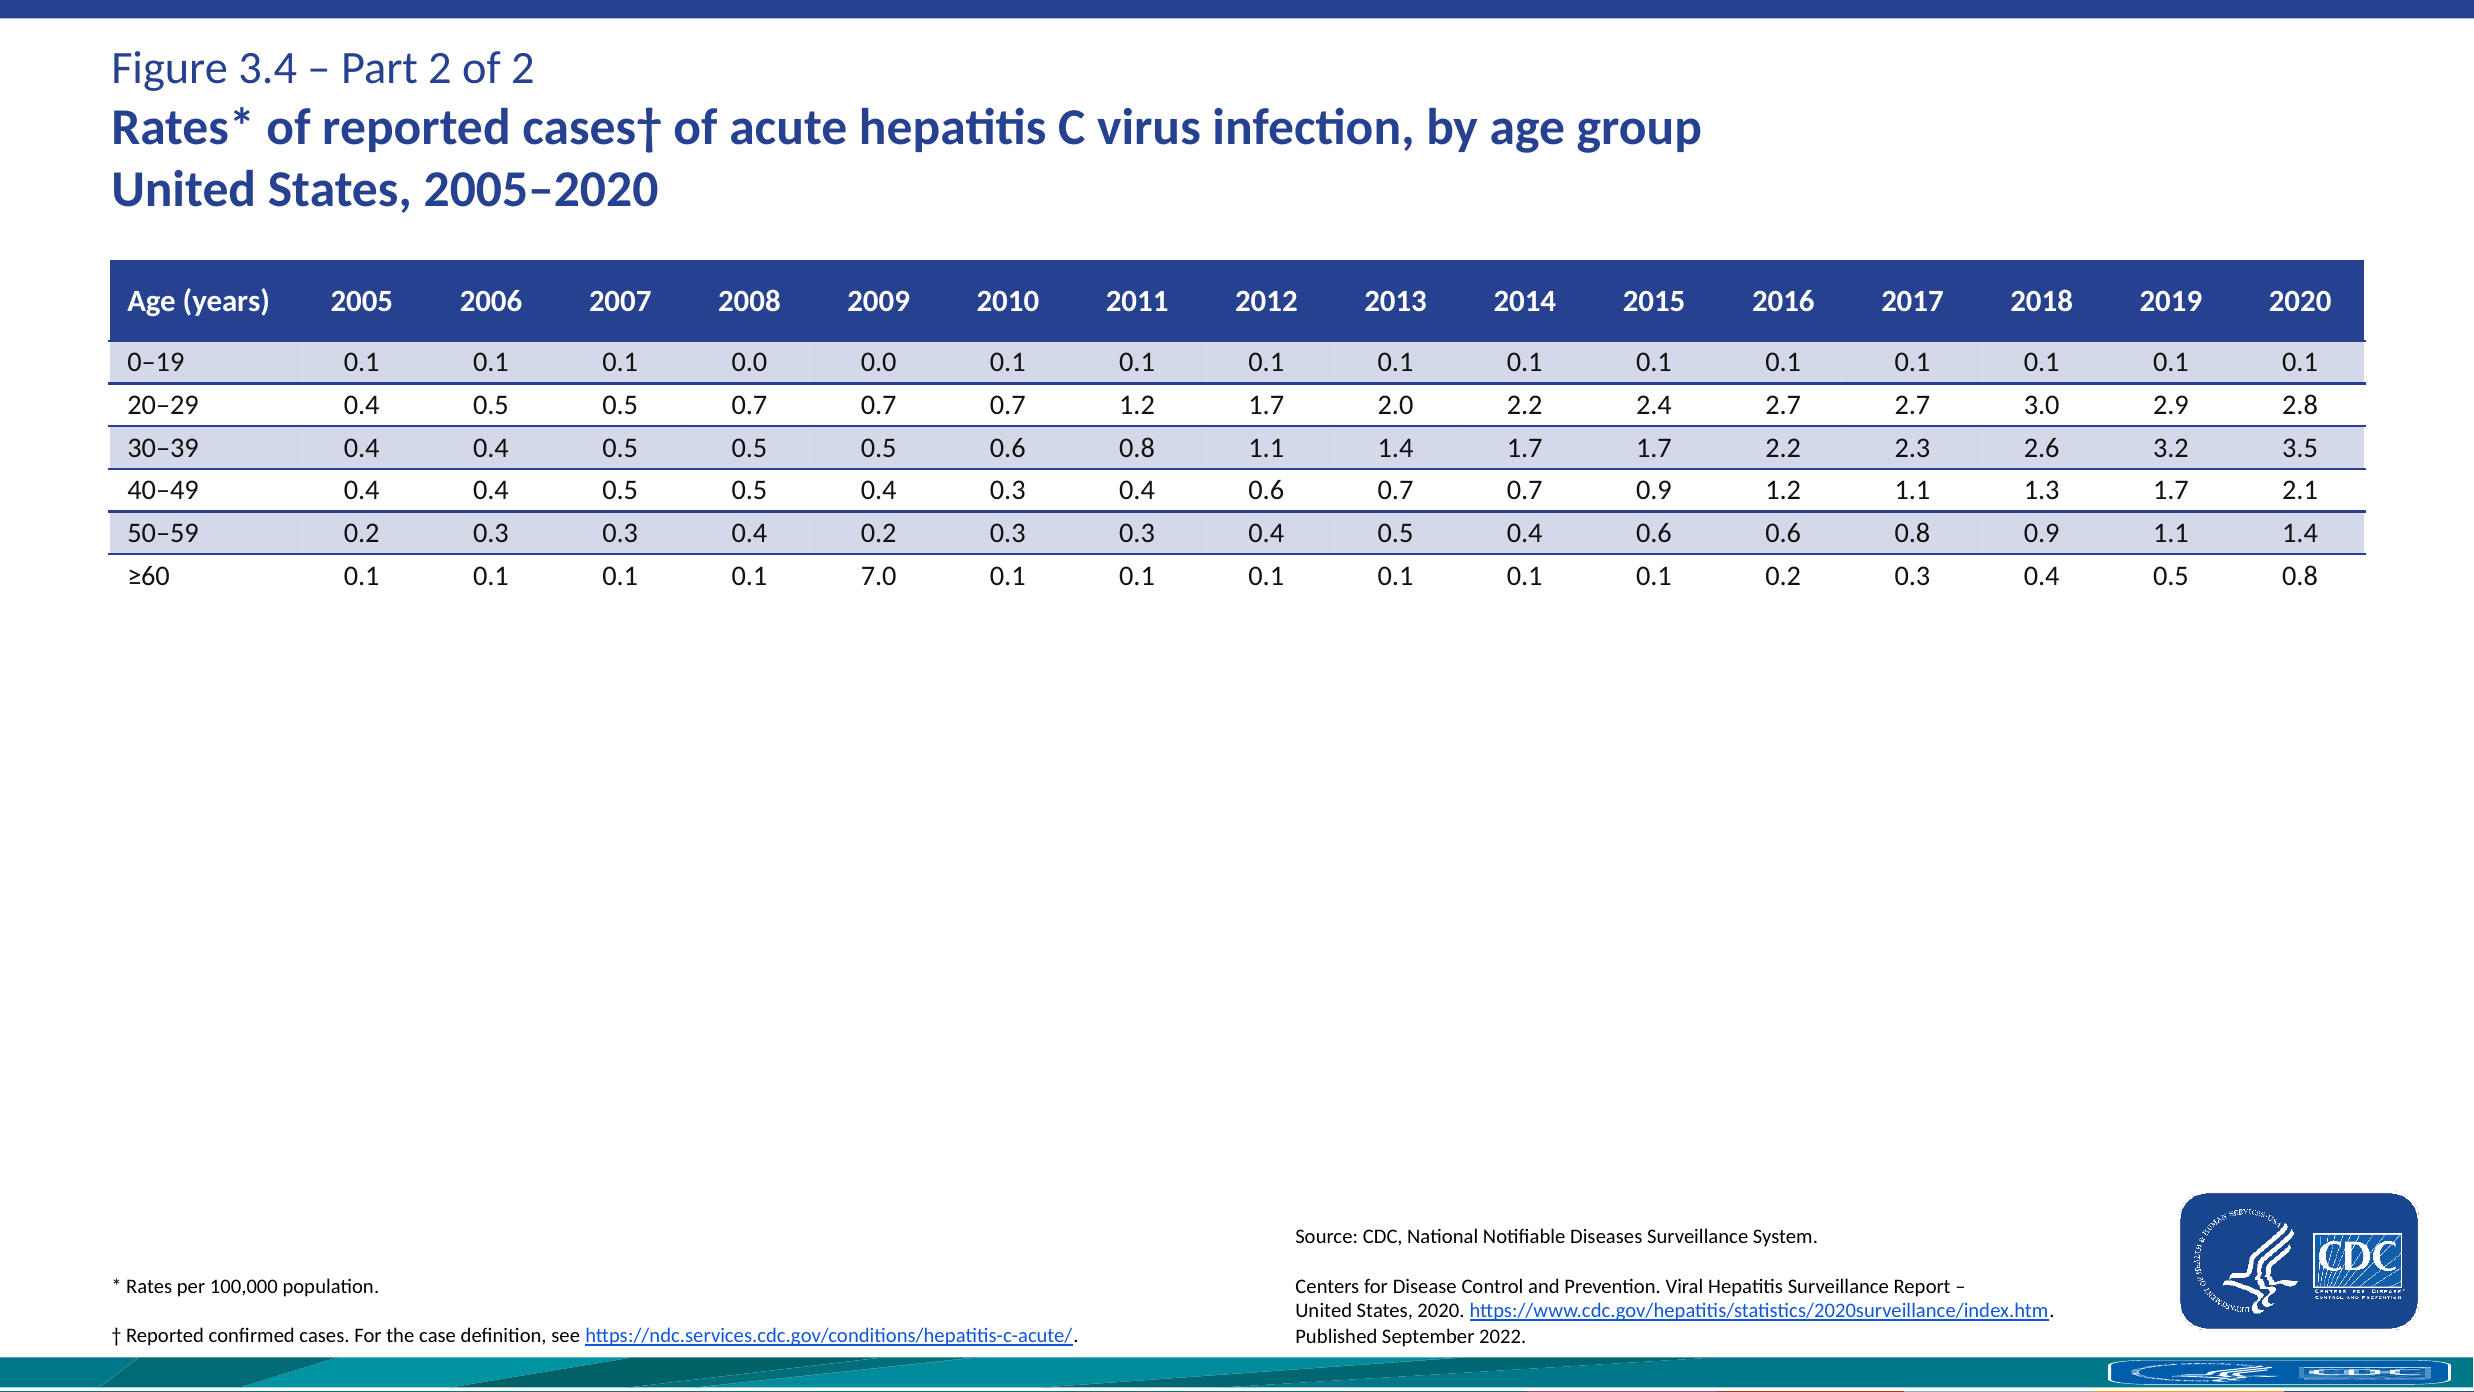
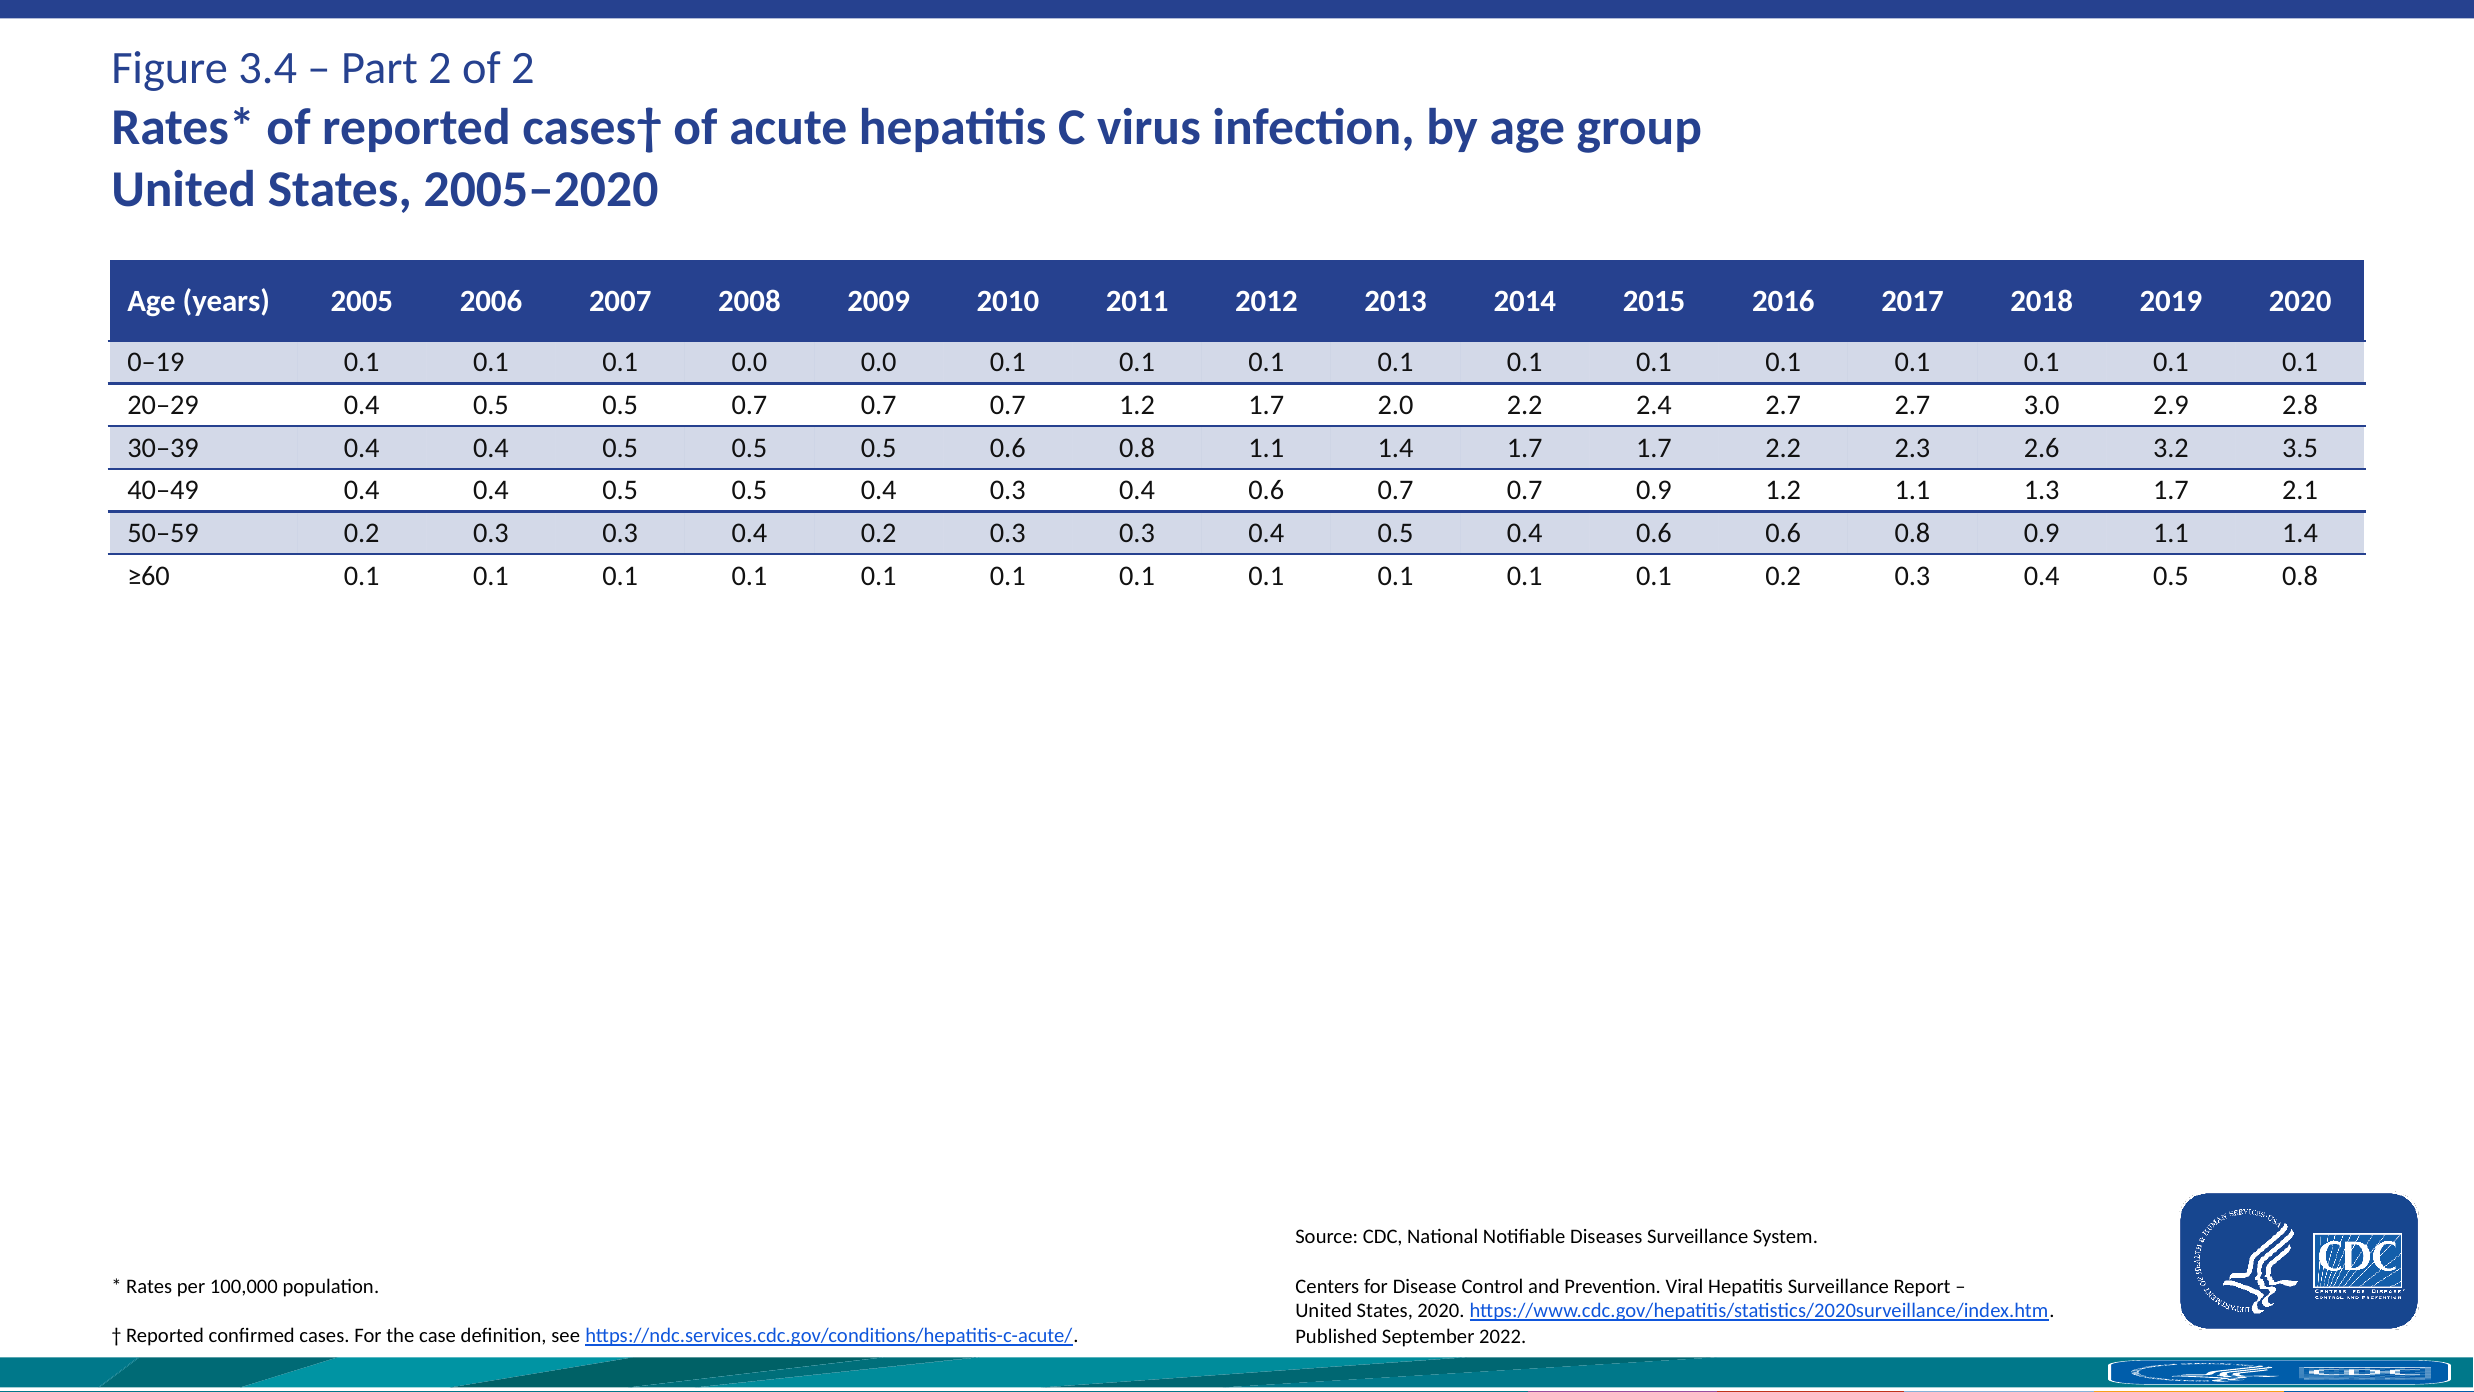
7.0: 7.0 -> 0.1 (879, 576)
